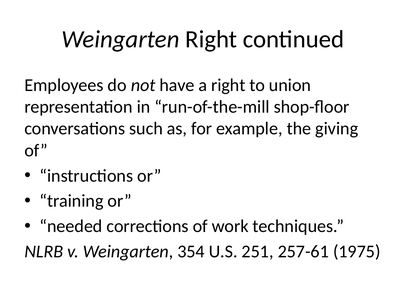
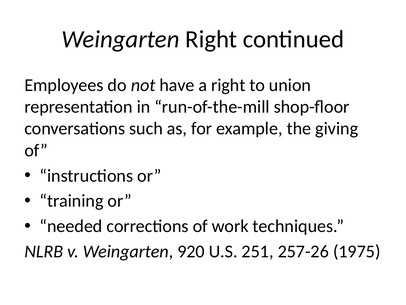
354: 354 -> 920 (191, 251)
257-61: 257-61 -> 257-26 (303, 251)
